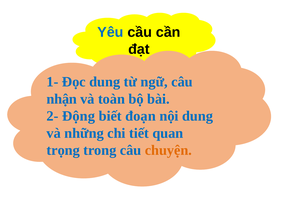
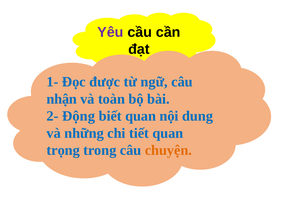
Yêu colour: blue -> purple (110, 32)
Đọc dung: dung -> được (105, 82)
biết đoạn: đoạn -> quan (141, 116)
